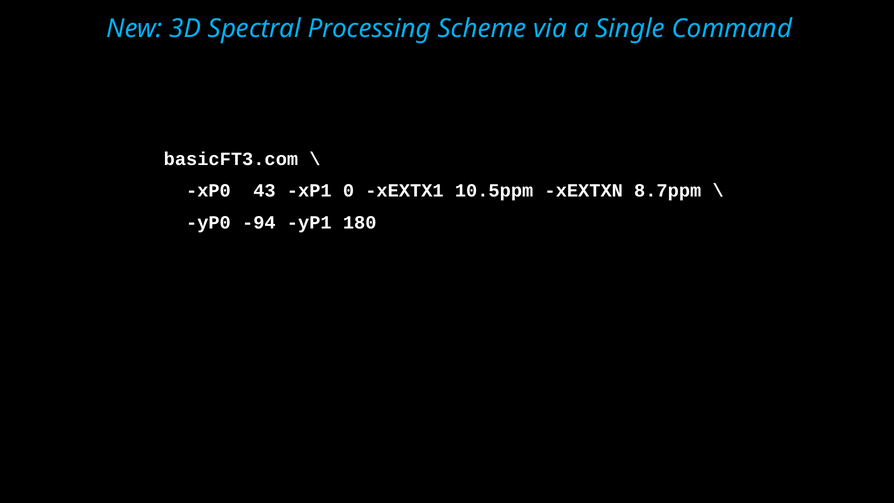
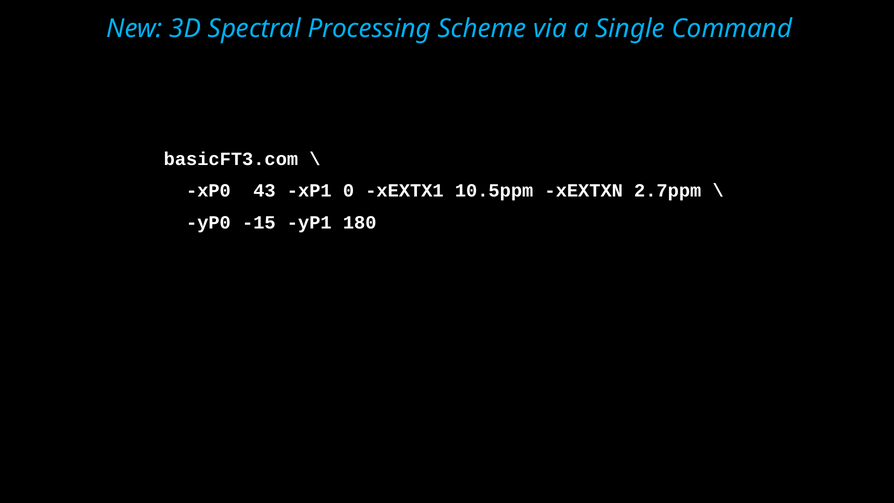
8.7ppm: 8.7ppm -> 2.7ppm (668, 191)
-94: -94 -> -15 (259, 222)
